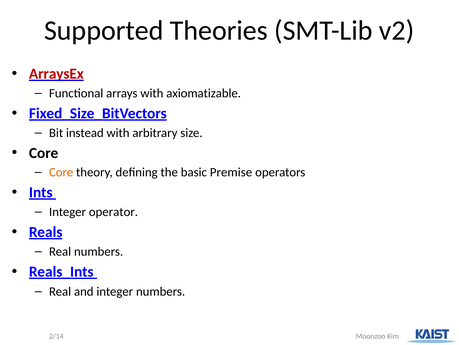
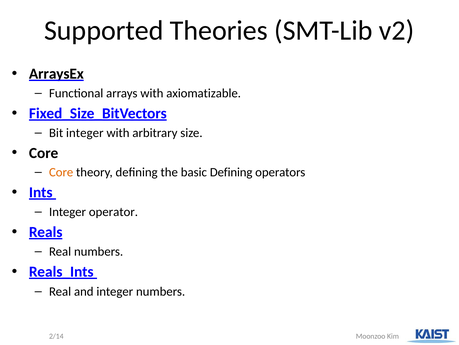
ArraysEx colour: red -> black (56, 74)
Bit instead: instead -> integer (85, 133)
basic Premise: Premise -> Defining (231, 172)
